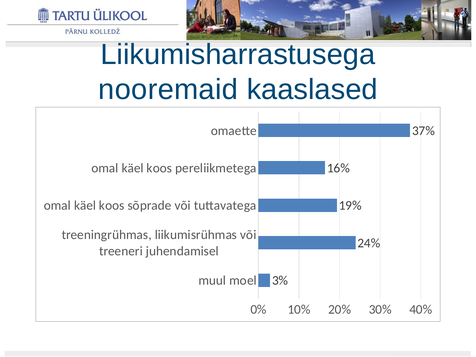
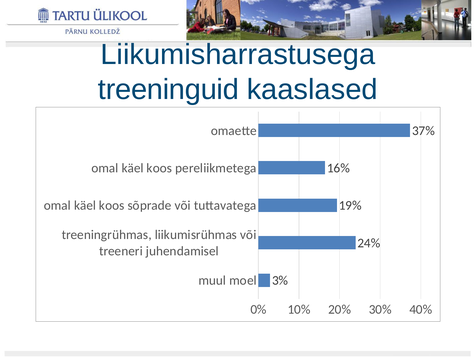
nooremaid: nooremaid -> treeninguid (168, 89)
